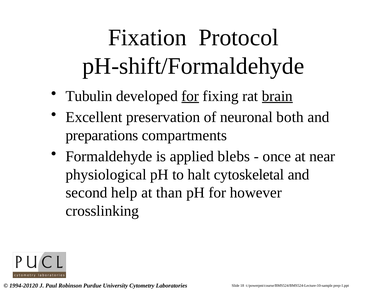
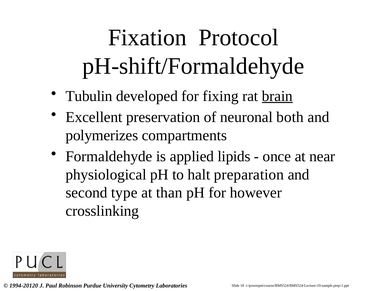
for underline: present -> none (190, 96)
preparations: preparations -> polymerizes (102, 135)
blebs: blebs -> lipids (234, 156)
cytoskeletal: cytoskeletal -> preparation (249, 174)
help: help -> type (124, 192)
